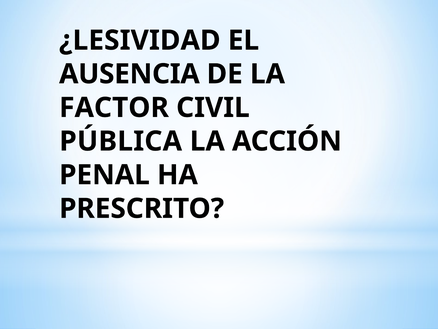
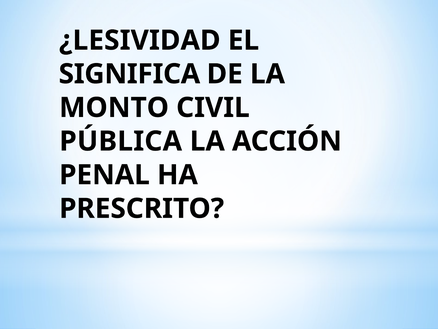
AUSENCIA: AUSENCIA -> SIGNIFICA (129, 74)
FACTOR: FACTOR -> MONTO (114, 108)
